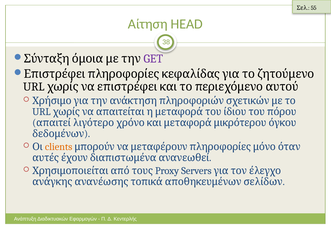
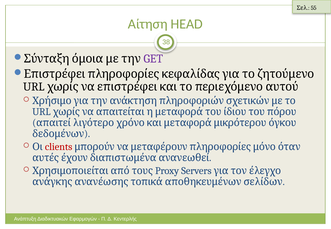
clients colour: orange -> red (59, 147)
